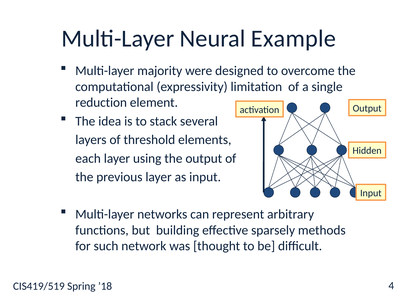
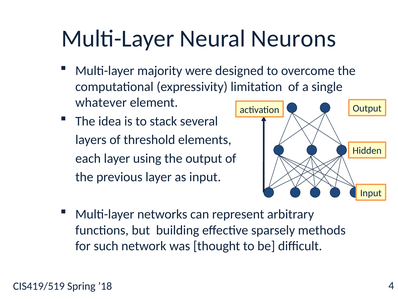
Example: Example -> Neurons (293, 39)
reduction: reduction -> whatever (101, 102)
